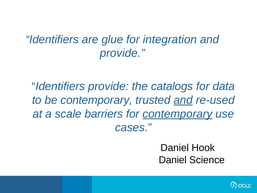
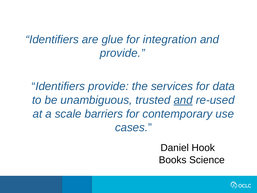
catalogs: catalogs -> services (172, 86)
be contemporary: contemporary -> unambiguous (96, 100)
contemporary underline: present -> none (177, 114)
Daniel: Daniel -> Books (173, 160)
